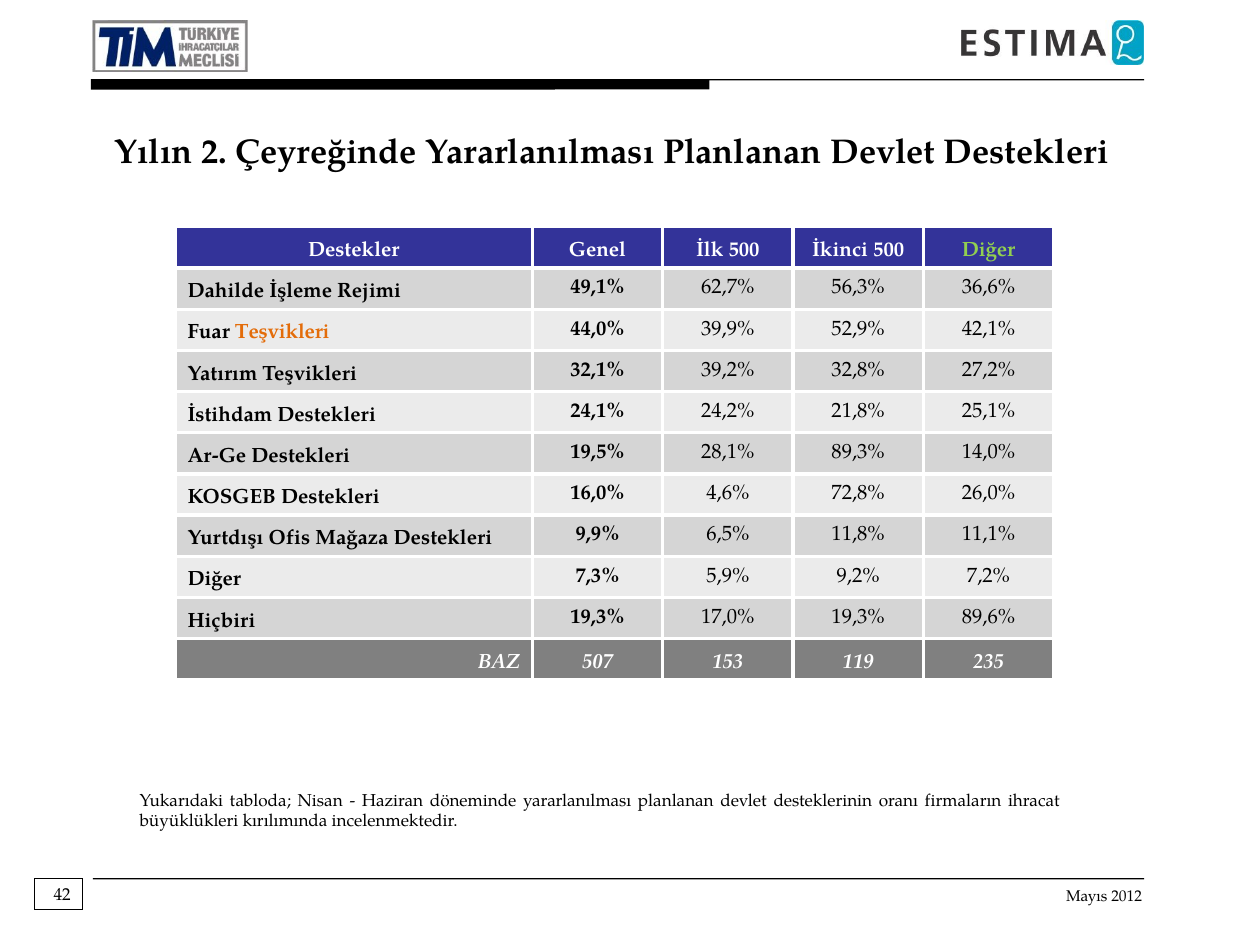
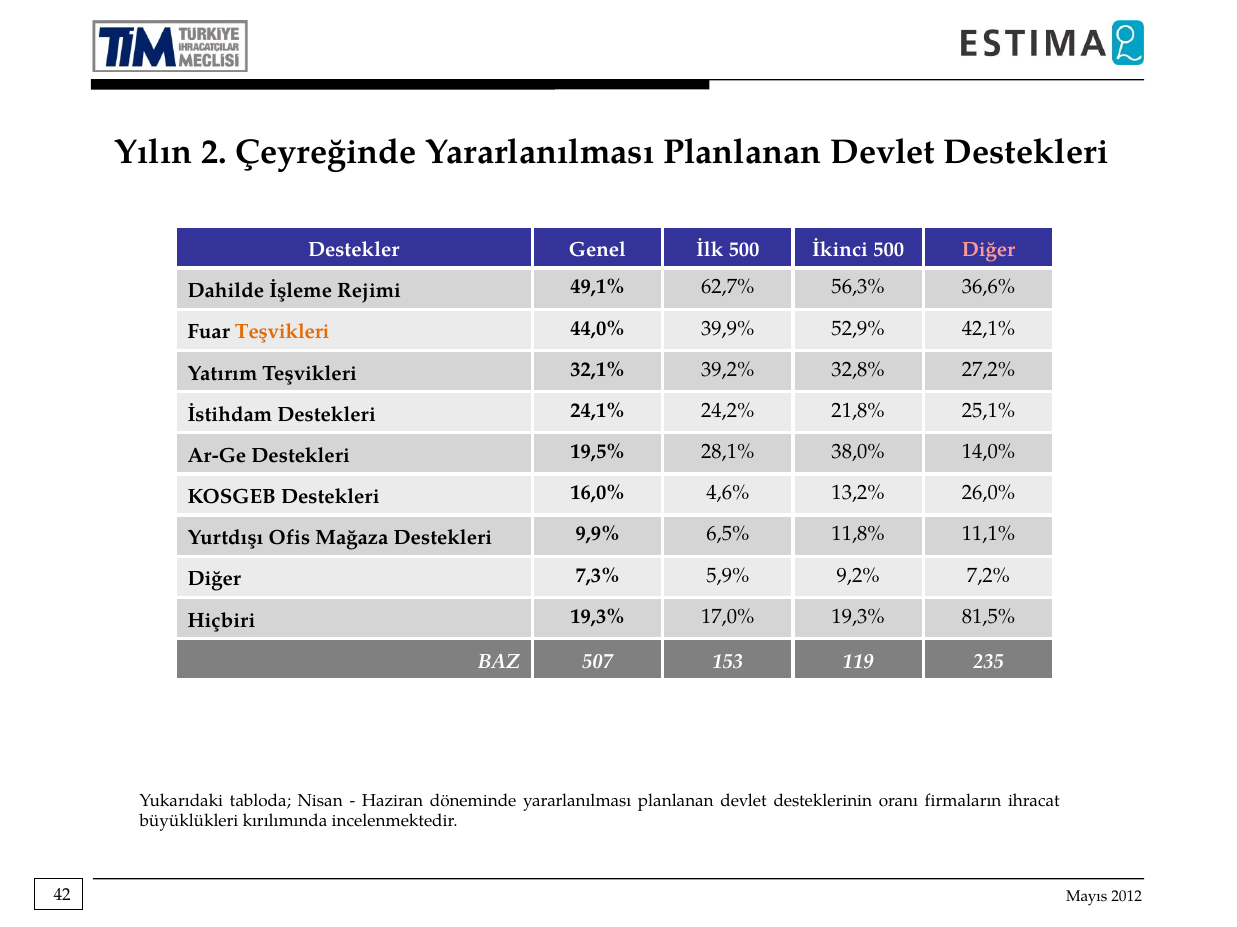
Diğer colour: light green -> pink (988, 250)
89,3%: 89,3% -> 38,0% (858, 452)
72,8%: 72,8% -> 13,2% (858, 493)
89,6%: 89,6% -> 81,5% (988, 617)
